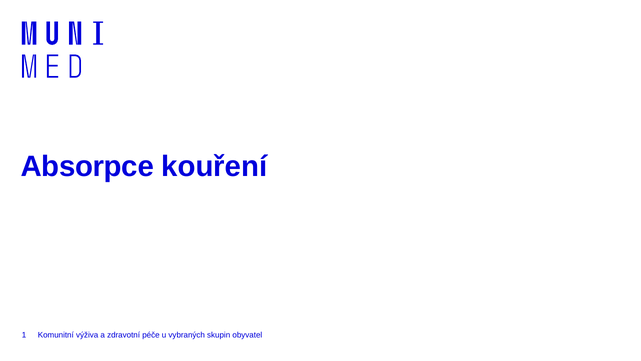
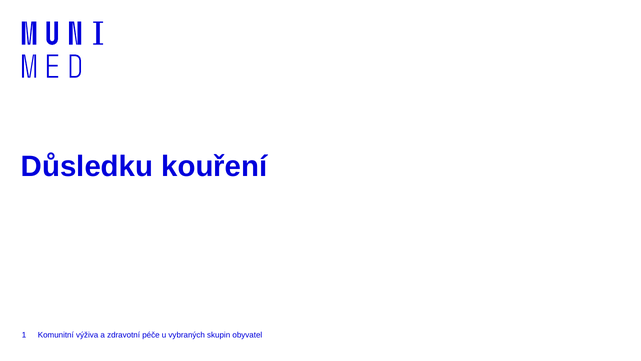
Absorpce: Absorpce -> Důsledku (87, 166)
